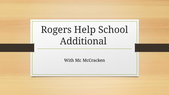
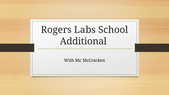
Help: Help -> Labs (85, 30)
